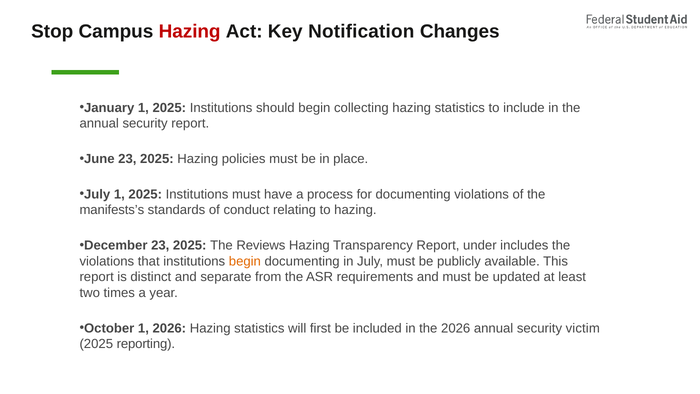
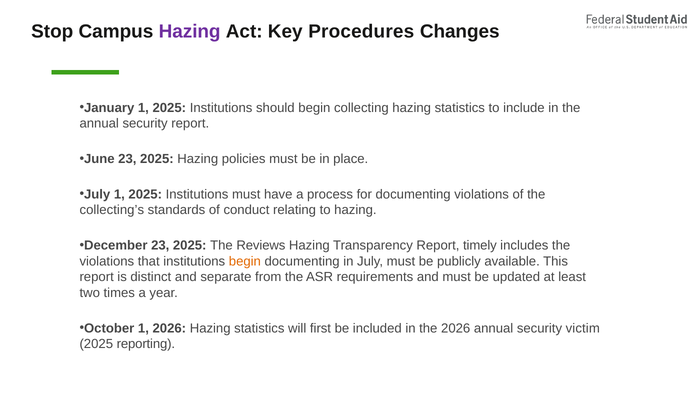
Hazing colour: red -> purple (190, 32)
Notification: Notification -> Procedures (361, 32)
manifests’s: manifests’s -> collecting’s (112, 210)
under: under -> timely (480, 245)
